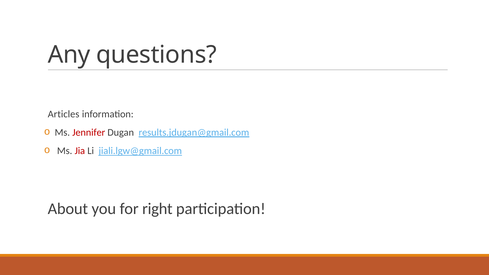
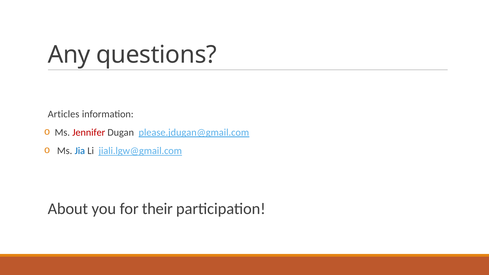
results.jdugan@gmail.com: results.jdugan@gmail.com -> please.jdugan@gmail.com (194, 133)
Jia colour: red -> blue (80, 151)
right: right -> their (157, 209)
